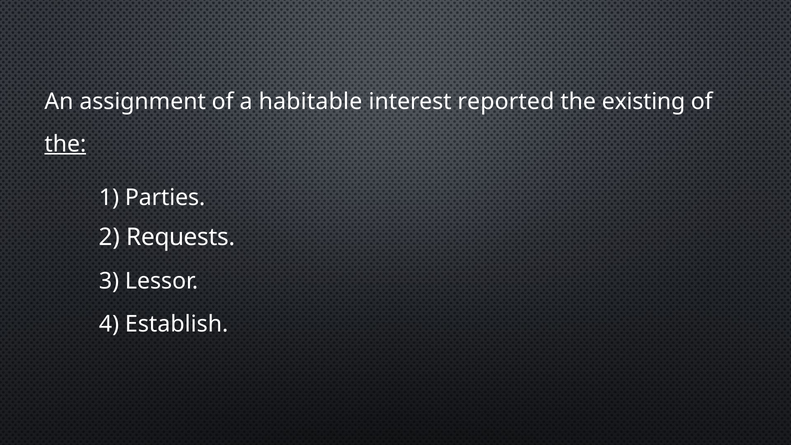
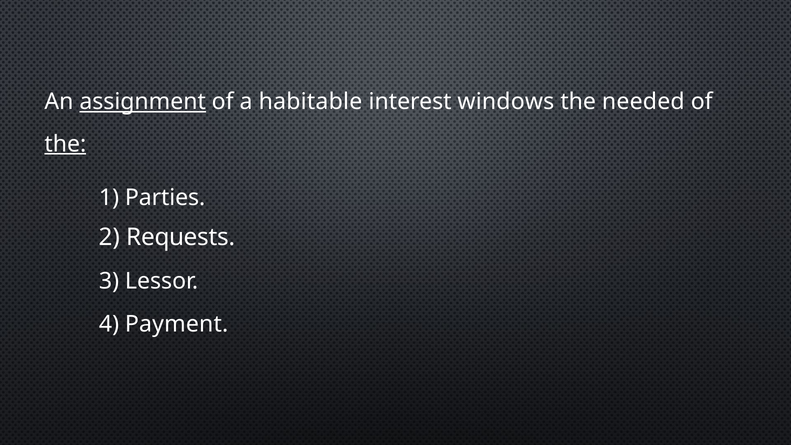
assignment underline: none -> present (143, 102)
reported: reported -> windows (506, 102)
existing: existing -> needed (643, 102)
Establish: Establish -> Payment (177, 324)
